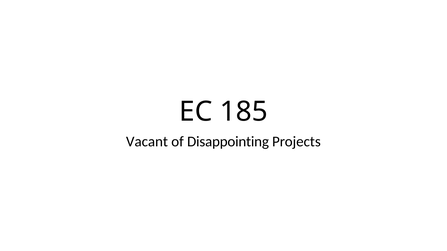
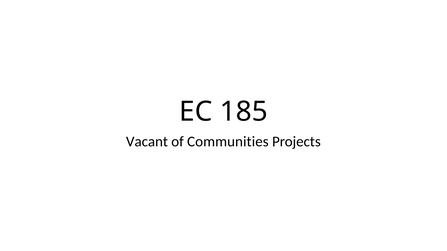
Disappointing: Disappointing -> Communities (228, 142)
